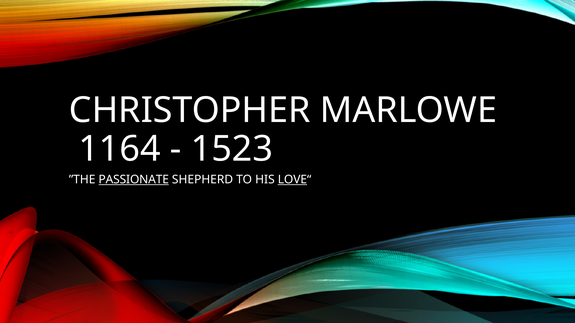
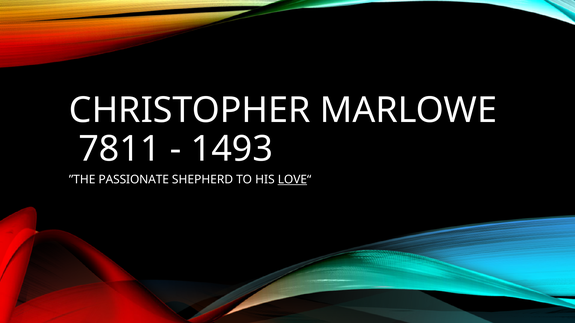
1164: 1164 -> 7811 (119, 149)
1523: 1523 -> 1493 (232, 149)
PASSIONATE underline: present -> none (134, 180)
